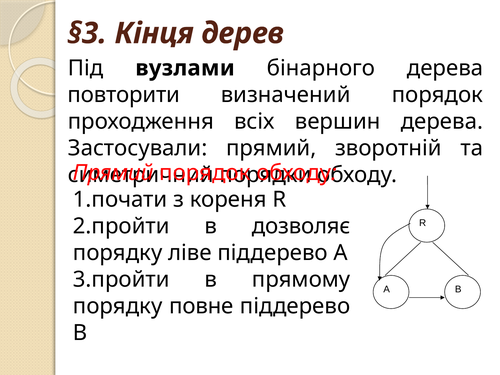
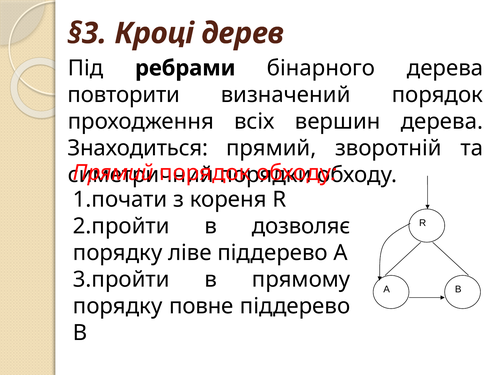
Кінця: Кінця -> Кроці (154, 33)
вузлами: вузлами -> ребрами (185, 68)
Застосували: Застосували -> Знаходиться (138, 148)
